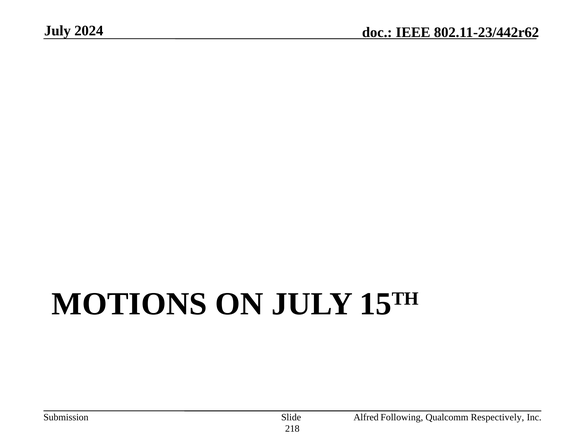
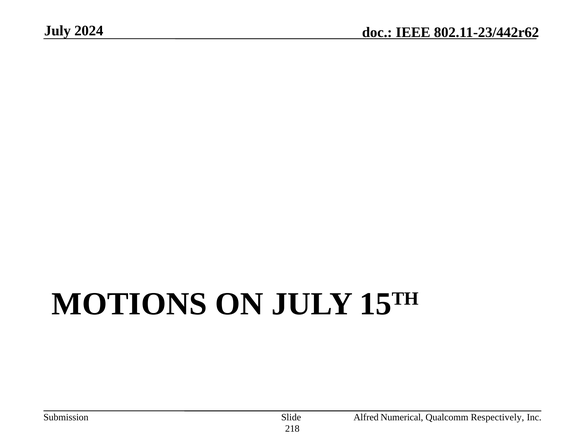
Following: Following -> Numerical (402, 417)
